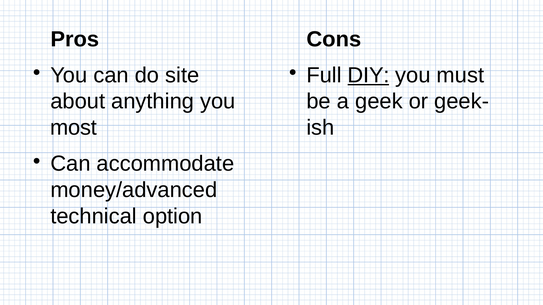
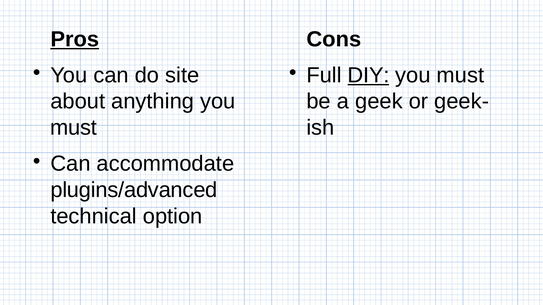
Pros underline: none -> present (75, 39)
most: most -> must (74, 128)
money/advanced: money/advanced -> plugins/advanced (134, 190)
